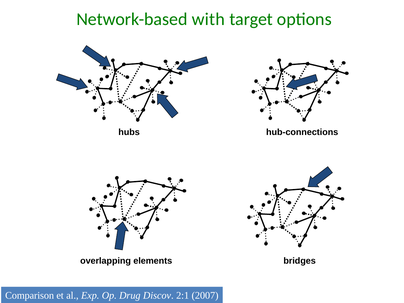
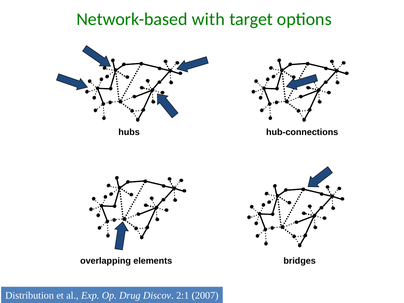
Comparison: Comparison -> Distribution (30, 296)
